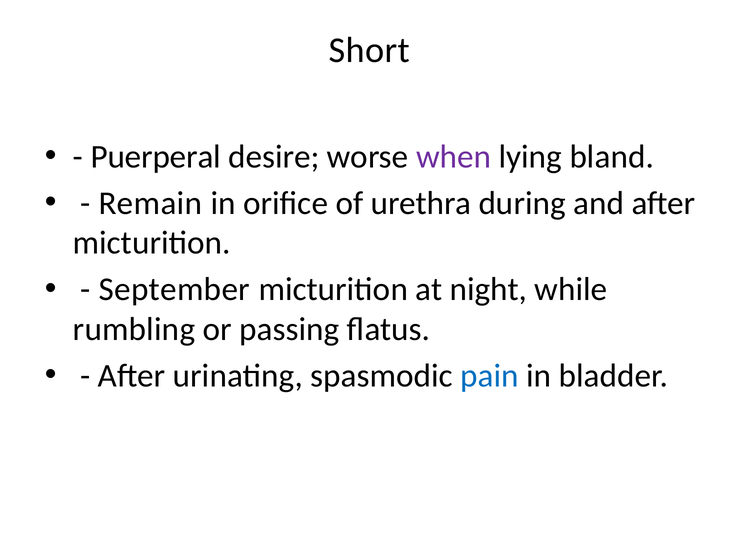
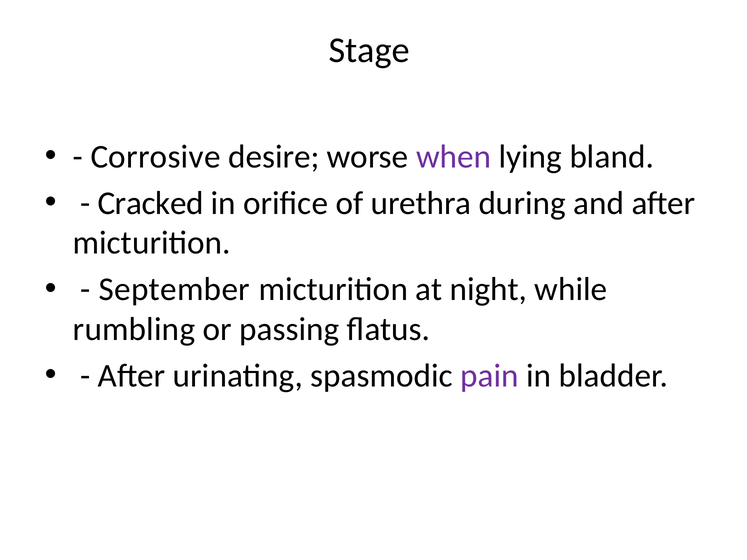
Short: Short -> Stage (369, 50)
Puerperal: Puerperal -> Corrosive (156, 157)
Remain: Remain -> Cracked (151, 203)
pain colour: blue -> purple (490, 376)
